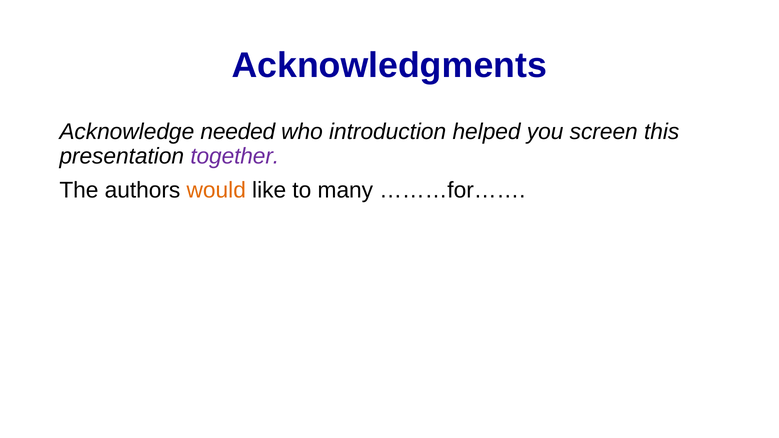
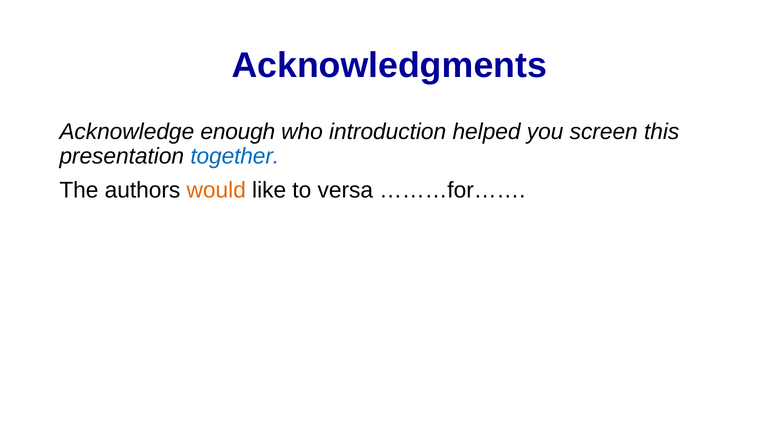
needed: needed -> enough (238, 132)
together colour: purple -> blue (235, 156)
many: many -> versa (345, 191)
